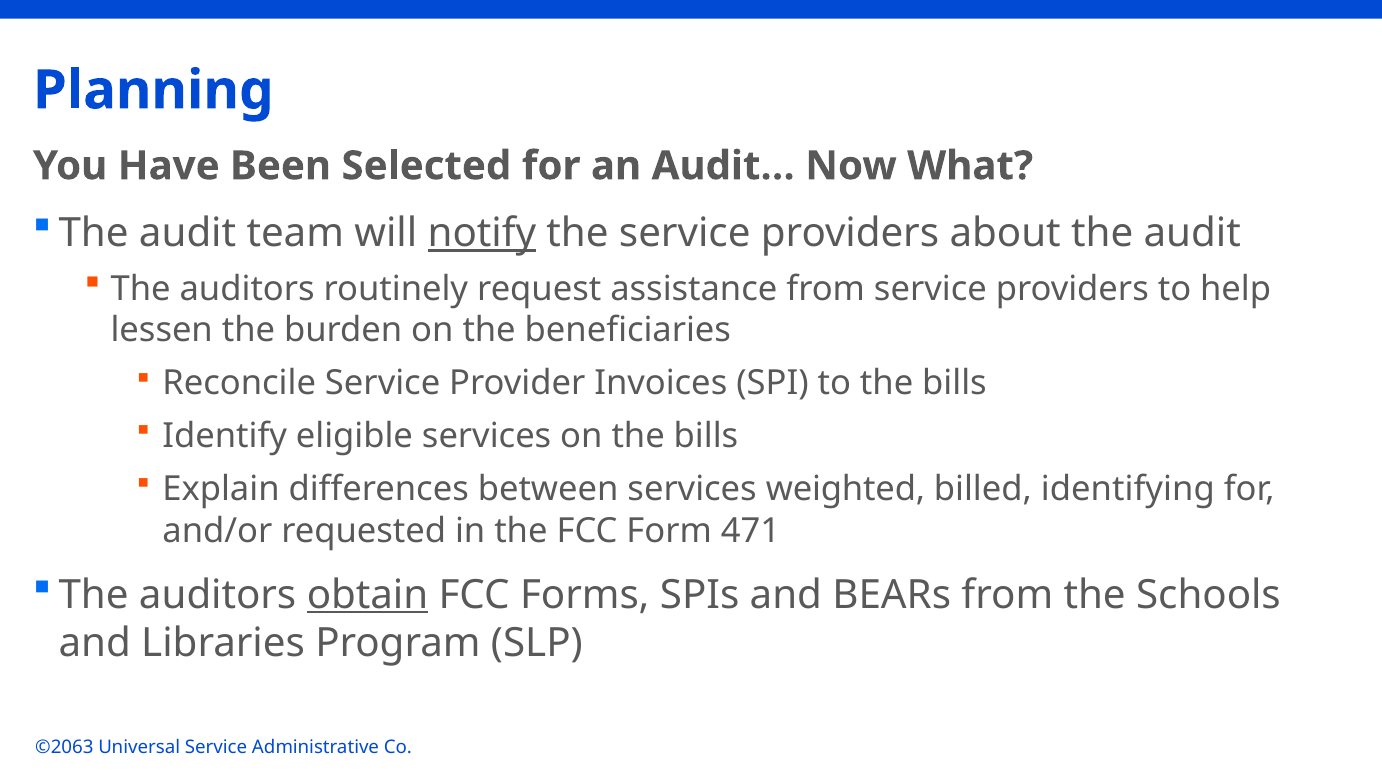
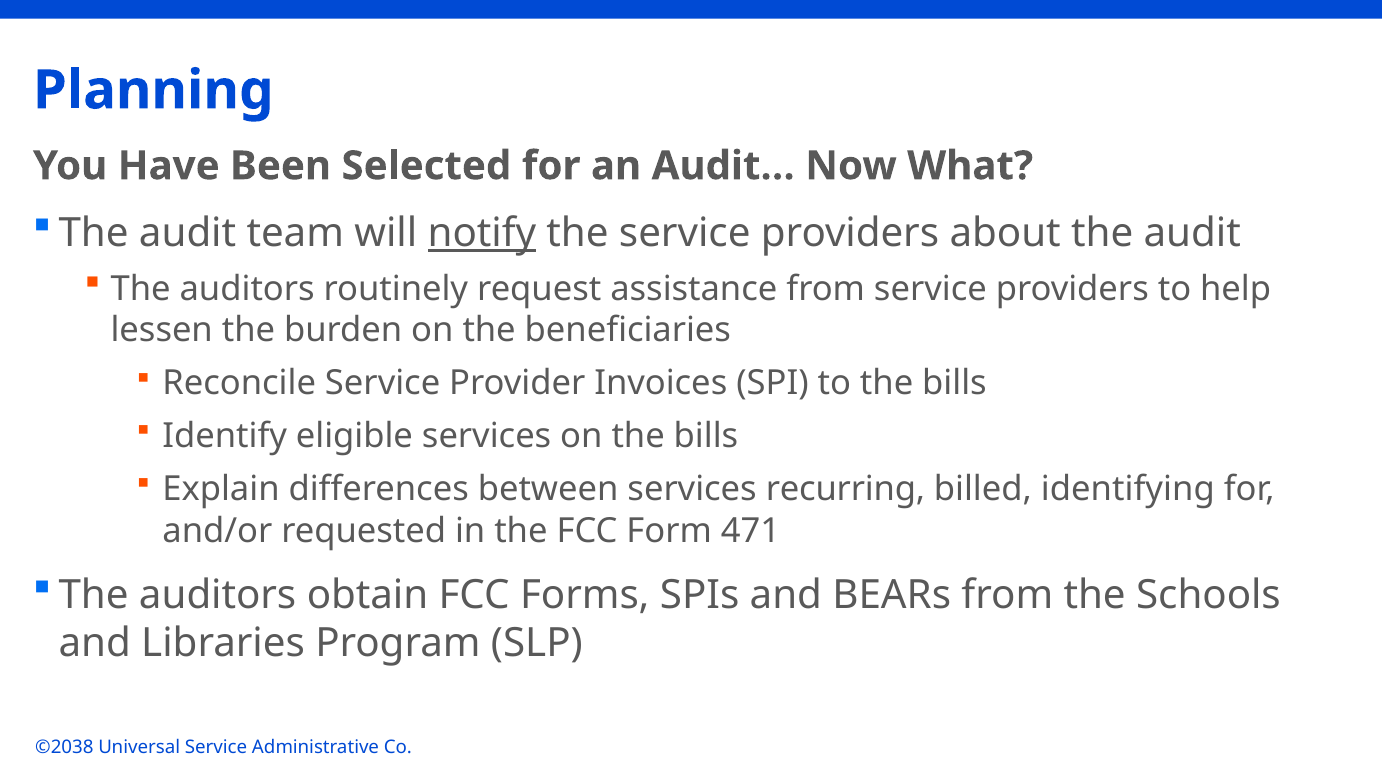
weighted: weighted -> recurring (845, 490)
obtain underline: present -> none (368, 595)
©2063: ©2063 -> ©2038 (64, 748)
